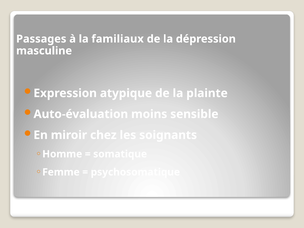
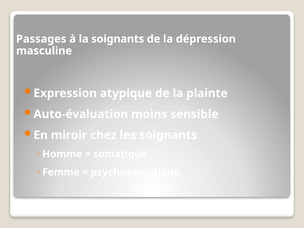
la familiaux: familiaux -> soignants (118, 39)
